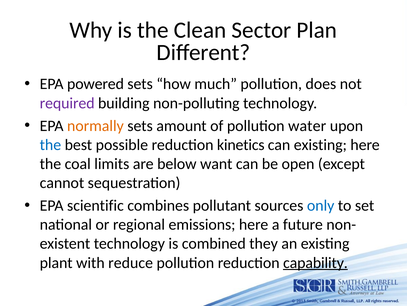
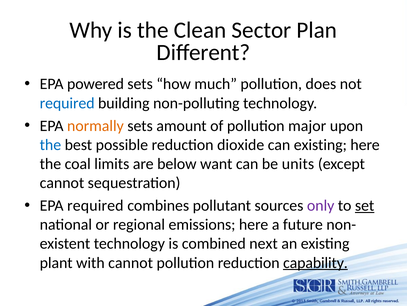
required colour: purple -> blue (67, 103)
water: water -> major (307, 125)
kinetics: kinetics -> dioxide (241, 145)
open: open -> units (298, 164)
EPA scientific: scientific -> required (95, 205)
only colour: blue -> purple (321, 205)
set underline: none -> present (365, 205)
they: they -> next (264, 243)
with reduce: reduce -> cannot (131, 262)
